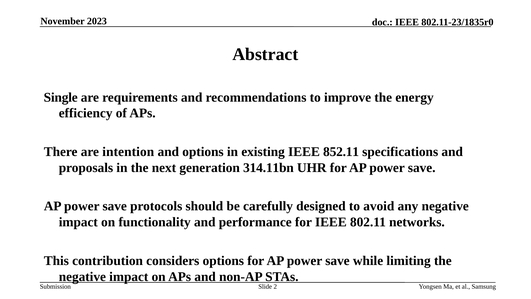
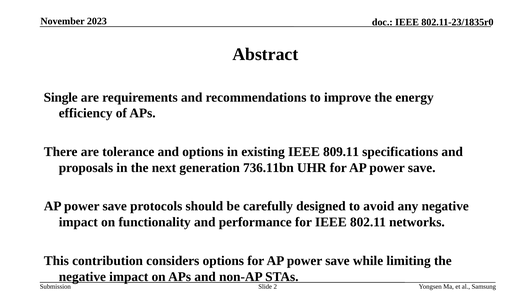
intention: intention -> tolerance (128, 152)
852.11: 852.11 -> 809.11 (341, 152)
314.11bn: 314.11bn -> 736.11bn (268, 168)
